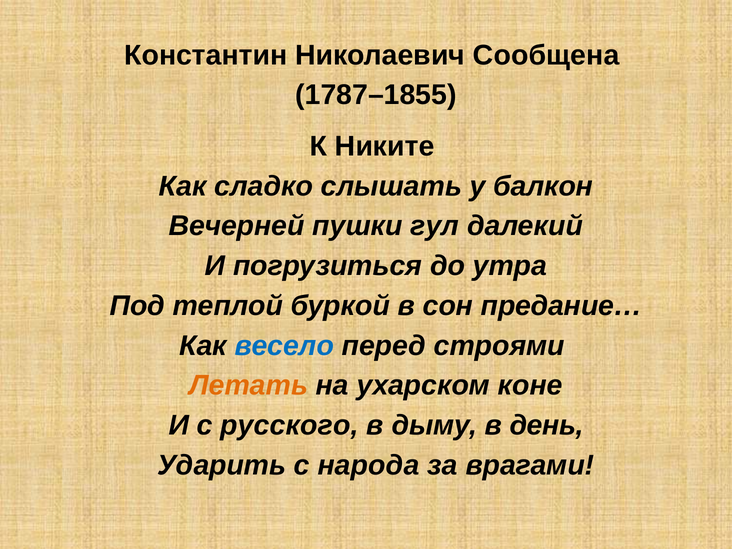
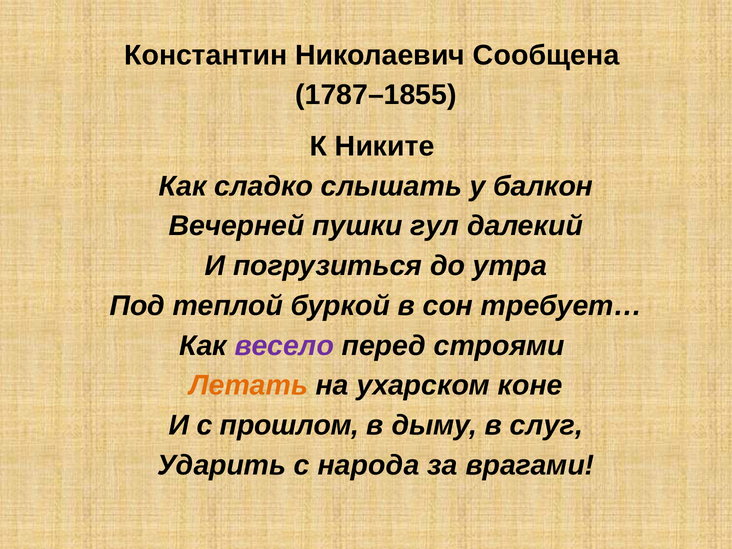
предание…: предание… -> требует… (562, 306)
весело colour: blue -> purple (284, 346)
русского: русского -> прошлом (290, 425)
день: день -> слуг (547, 425)
